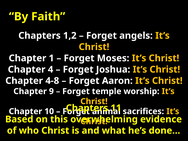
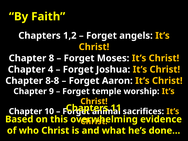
1: 1 -> 8 (51, 58)
4-8: 4-8 -> 8-8 (52, 81)
